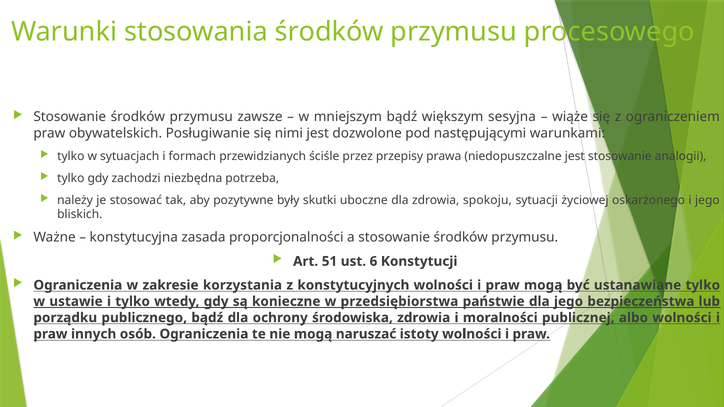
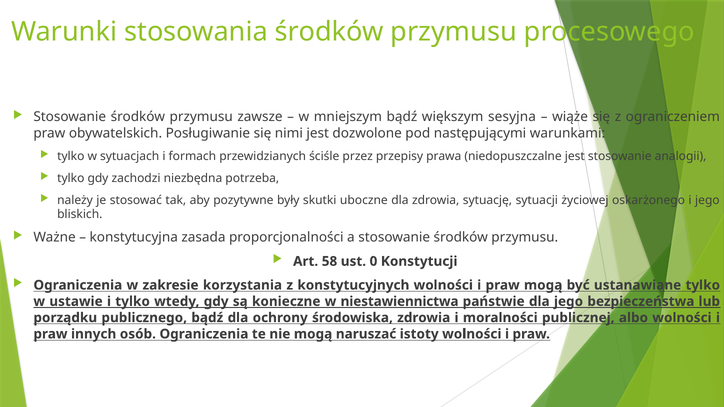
spokoju: spokoju -> sytuację (487, 200)
51: 51 -> 58 (329, 261)
6: 6 -> 0 (373, 261)
przedsiębiorstwa: przedsiębiorstwa -> niestawiennictwa (400, 302)
